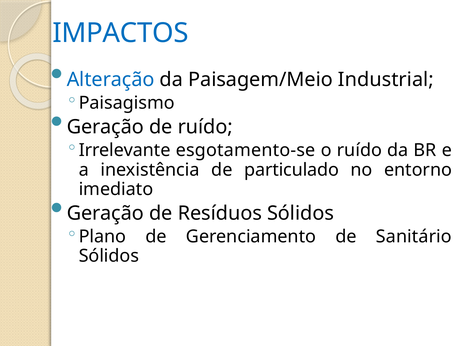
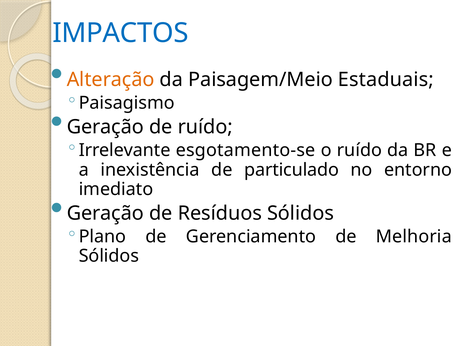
Alteração colour: blue -> orange (111, 80)
Industrial: Industrial -> Estaduais (386, 80)
Sanitário: Sanitário -> Melhoria (414, 237)
